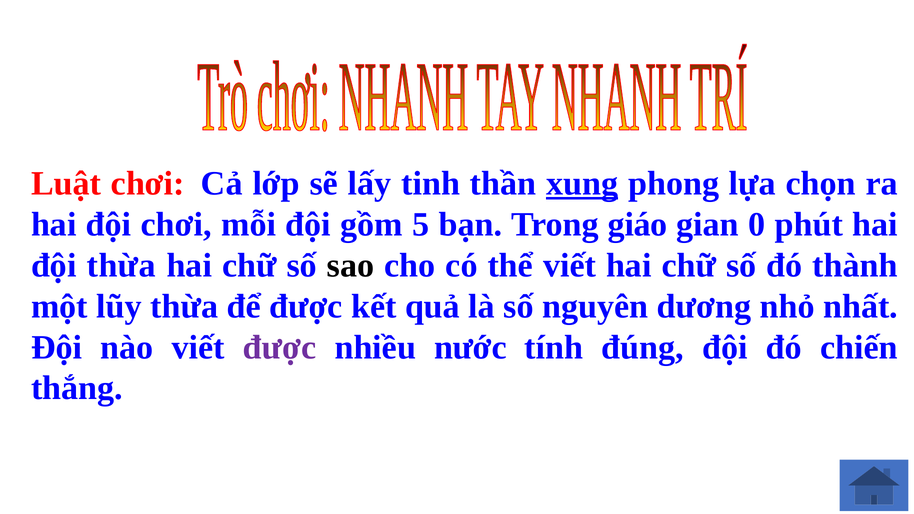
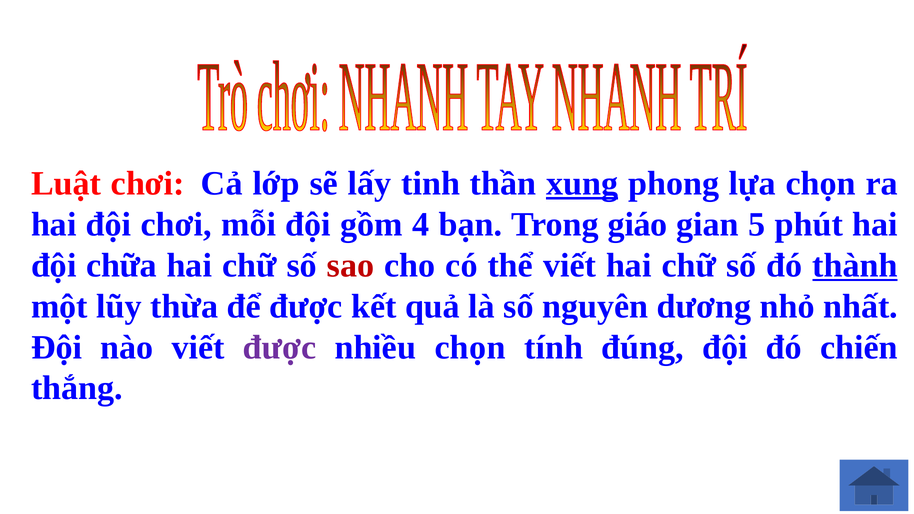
5: 5 -> 4 (421, 225)
0: 0 -> 5 (757, 225)
đội thừa: thừa -> chữa (122, 266)
sao colour: black -> red (351, 266)
thành underline: none -> present (855, 266)
nhiều nước: nước -> chọn (470, 347)
